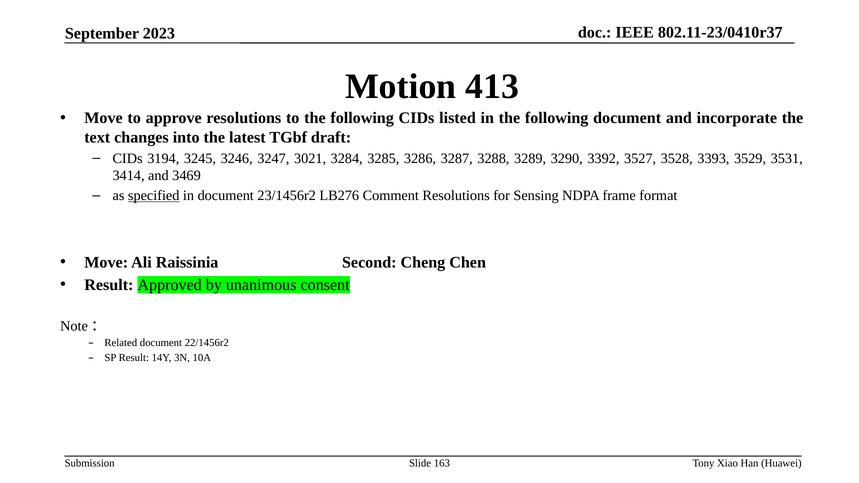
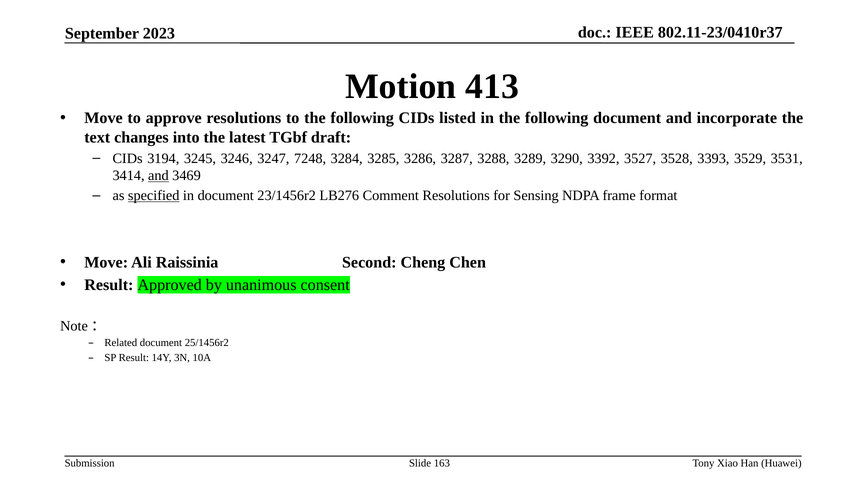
3021: 3021 -> 7248 (310, 158)
and underline: none -> present (158, 176)
22/1456r2: 22/1456r2 -> 25/1456r2 (207, 343)
